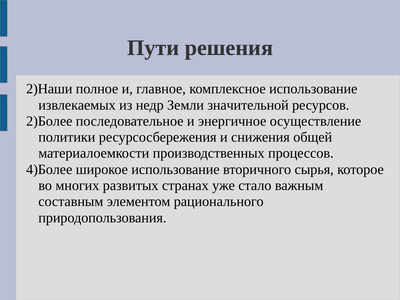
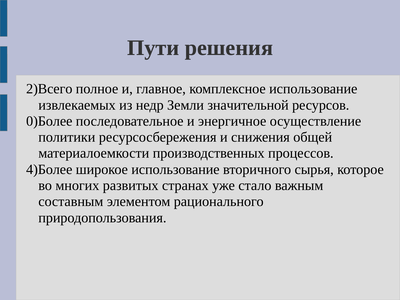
2)Наши: 2)Наши -> 2)Всего (49, 89)
2)Более: 2)Более -> 0)Более (49, 121)
